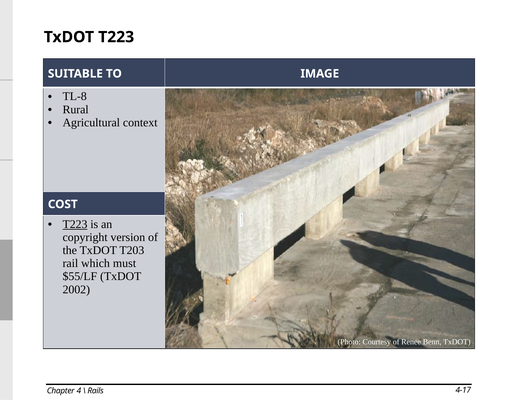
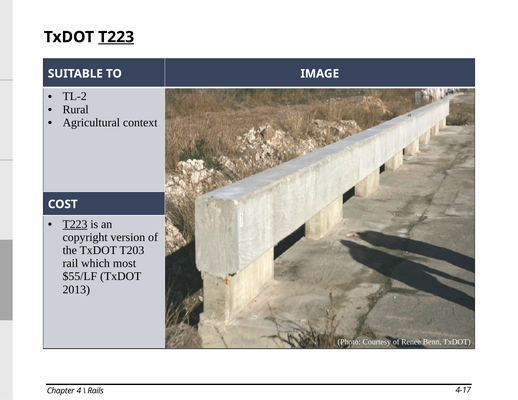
T223 underline: none -> present (116, 37)
TL-8: TL-8 -> TL-2 (75, 97)
must: must -> most (125, 264)
2002: 2002 -> 2013 (76, 290)
